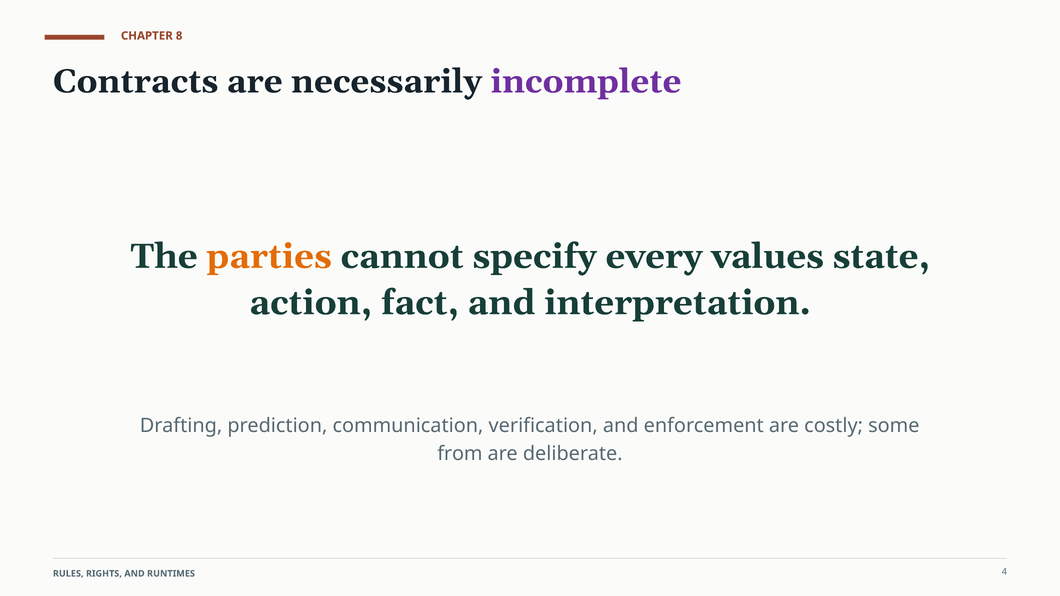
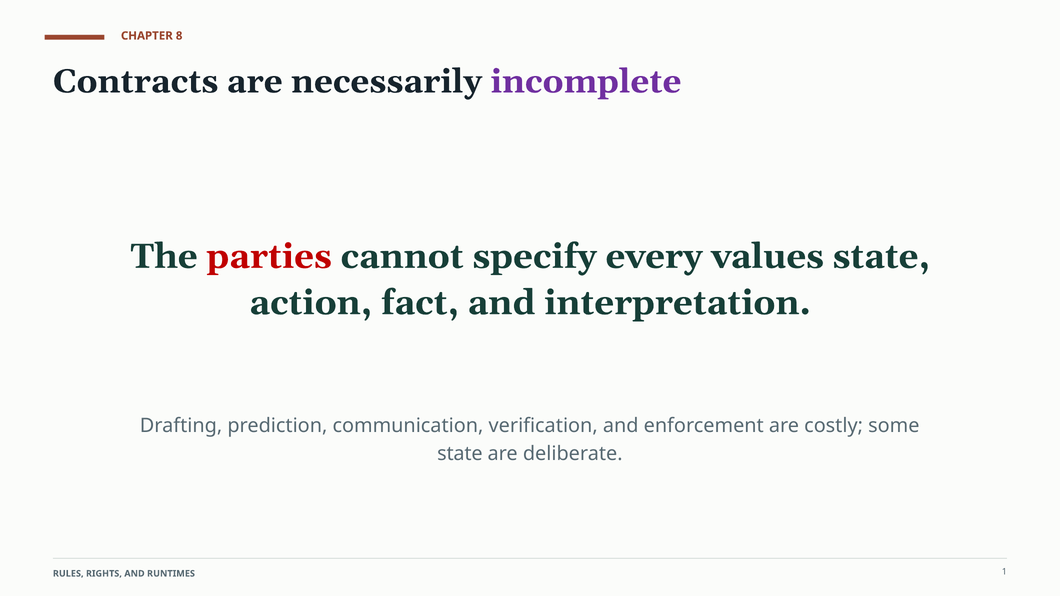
parties colour: orange -> red (269, 257)
from: from -> state (460, 454)
4: 4 -> 1 (1004, 572)
